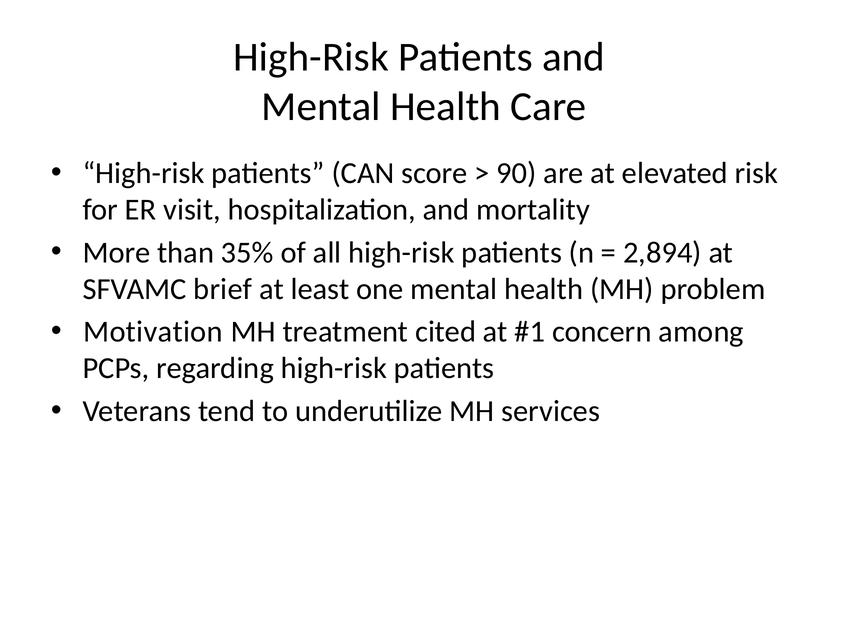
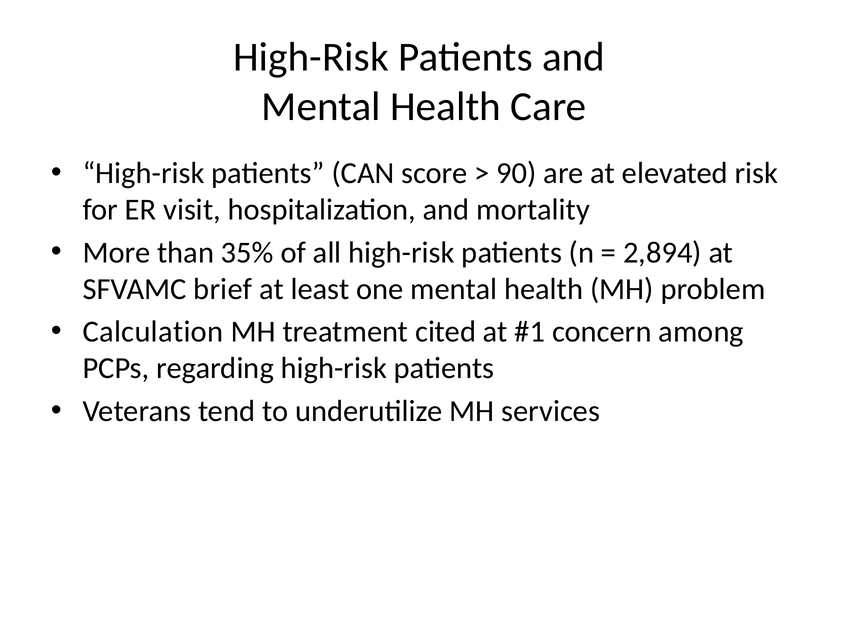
Motivation: Motivation -> Calculation (153, 332)
